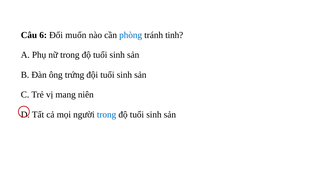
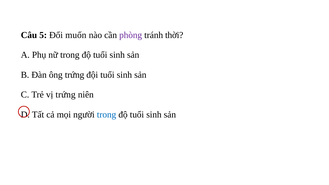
6: 6 -> 5 (43, 35)
phòng colour: blue -> purple (131, 35)
tinh: tinh -> thời (174, 35)
vị mang: mang -> trứng (66, 95)
